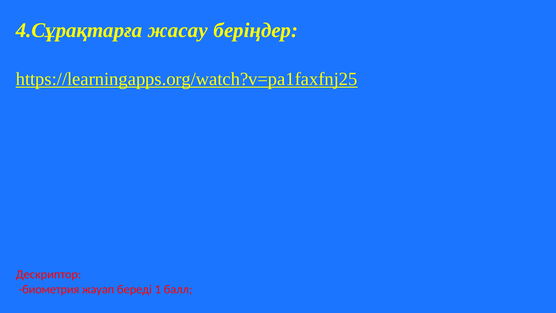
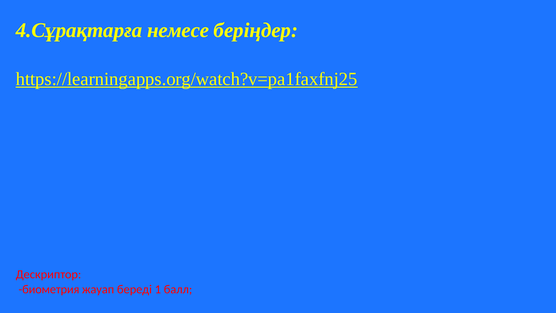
жасау: жасау -> немесе (178, 30)
